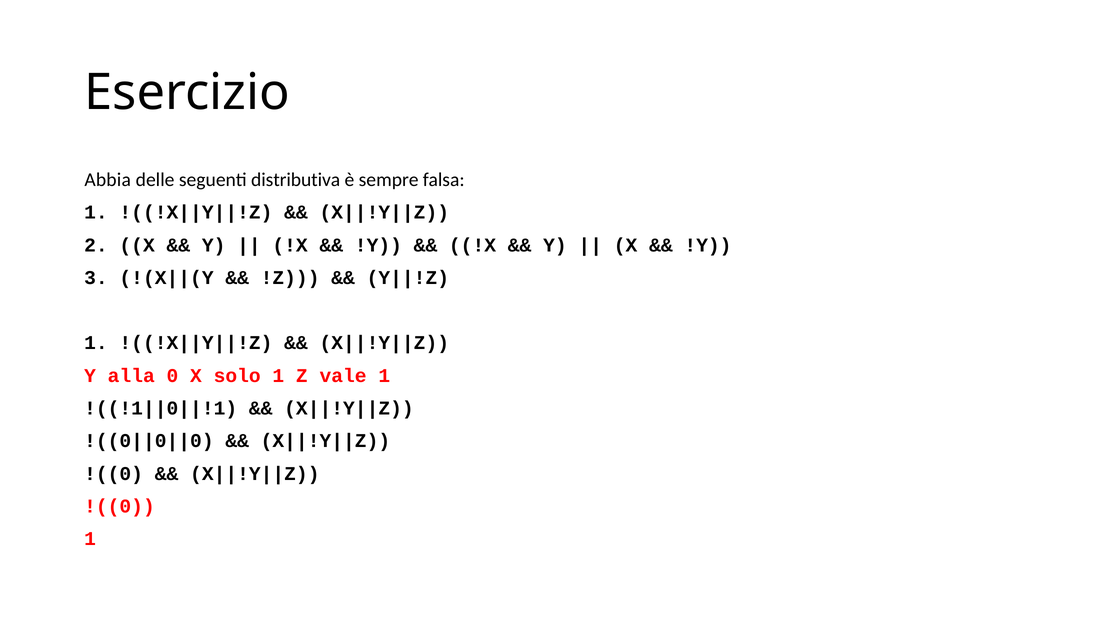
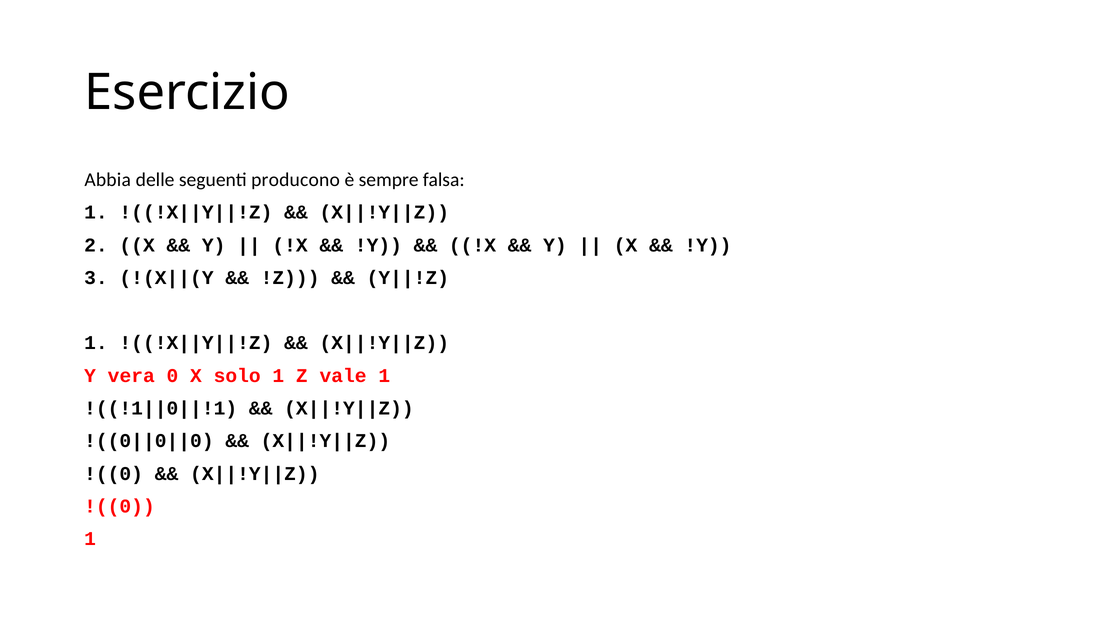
distributiva: distributiva -> producono (295, 180)
alla: alla -> vera (131, 376)
